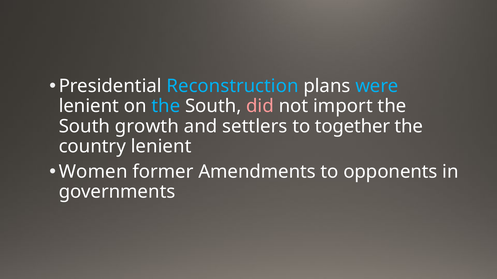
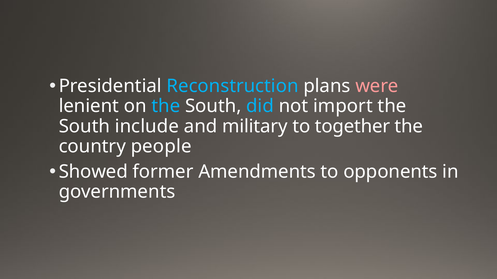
were colour: light blue -> pink (377, 86)
did colour: pink -> light blue (260, 106)
growth: growth -> include (147, 126)
settlers: settlers -> military (255, 126)
country lenient: lenient -> people (161, 147)
Women: Women -> Showed (93, 172)
